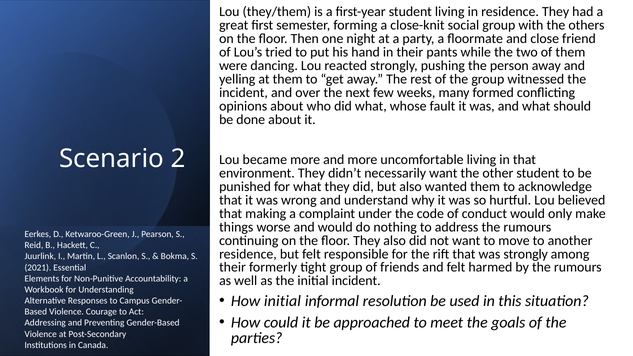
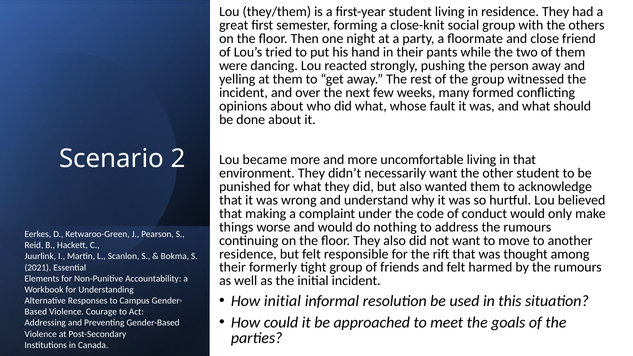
was strongly: strongly -> thought (526, 254)
